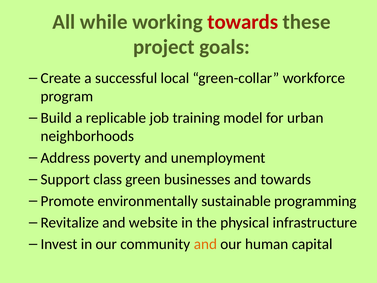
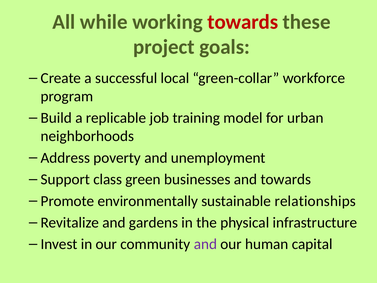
programming: programming -> relationships (315, 201)
website: website -> gardens (153, 222)
and colour: orange -> purple (205, 244)
